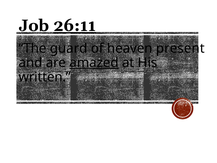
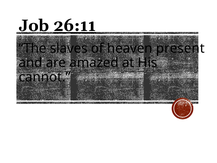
guard: guard -> slaves (69, 48)
amazed underline: present -> none (94, 63)
written: written -> cannot (45, 77)
